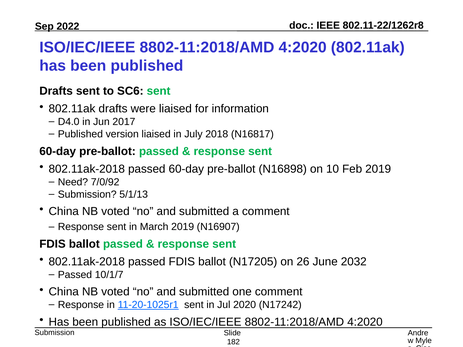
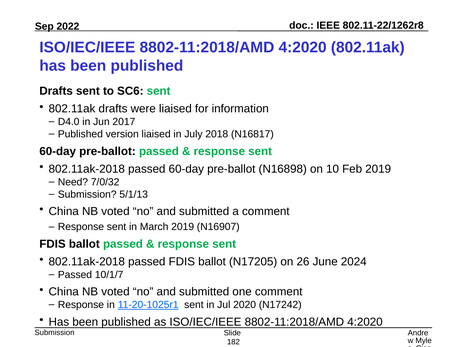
7/0/92: 7/0/92 -> 7/0/32 (105, 182)
2032: 2032 -> 2024 (354, 262)
